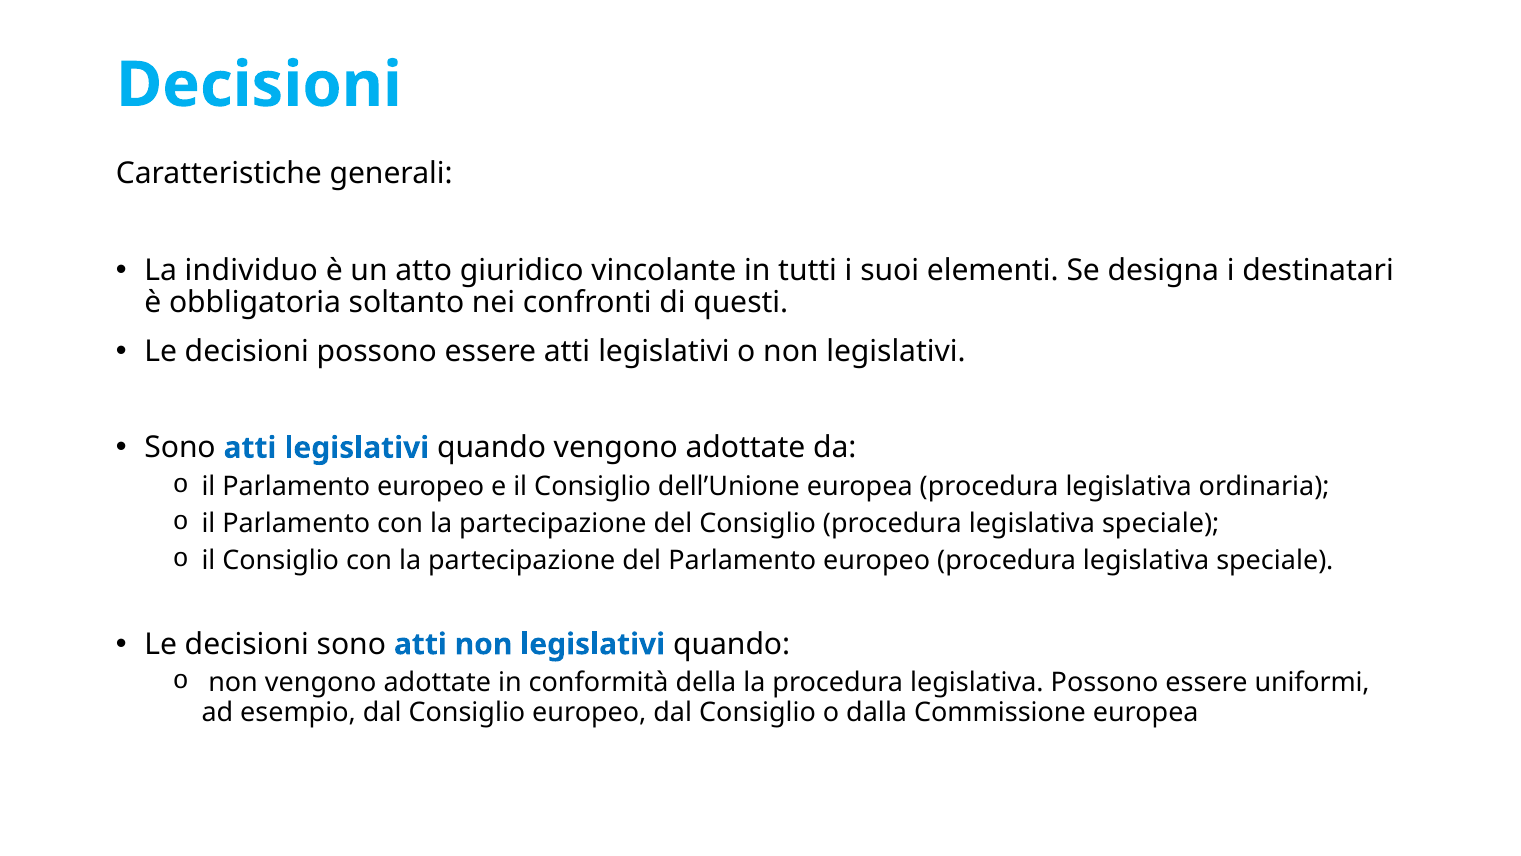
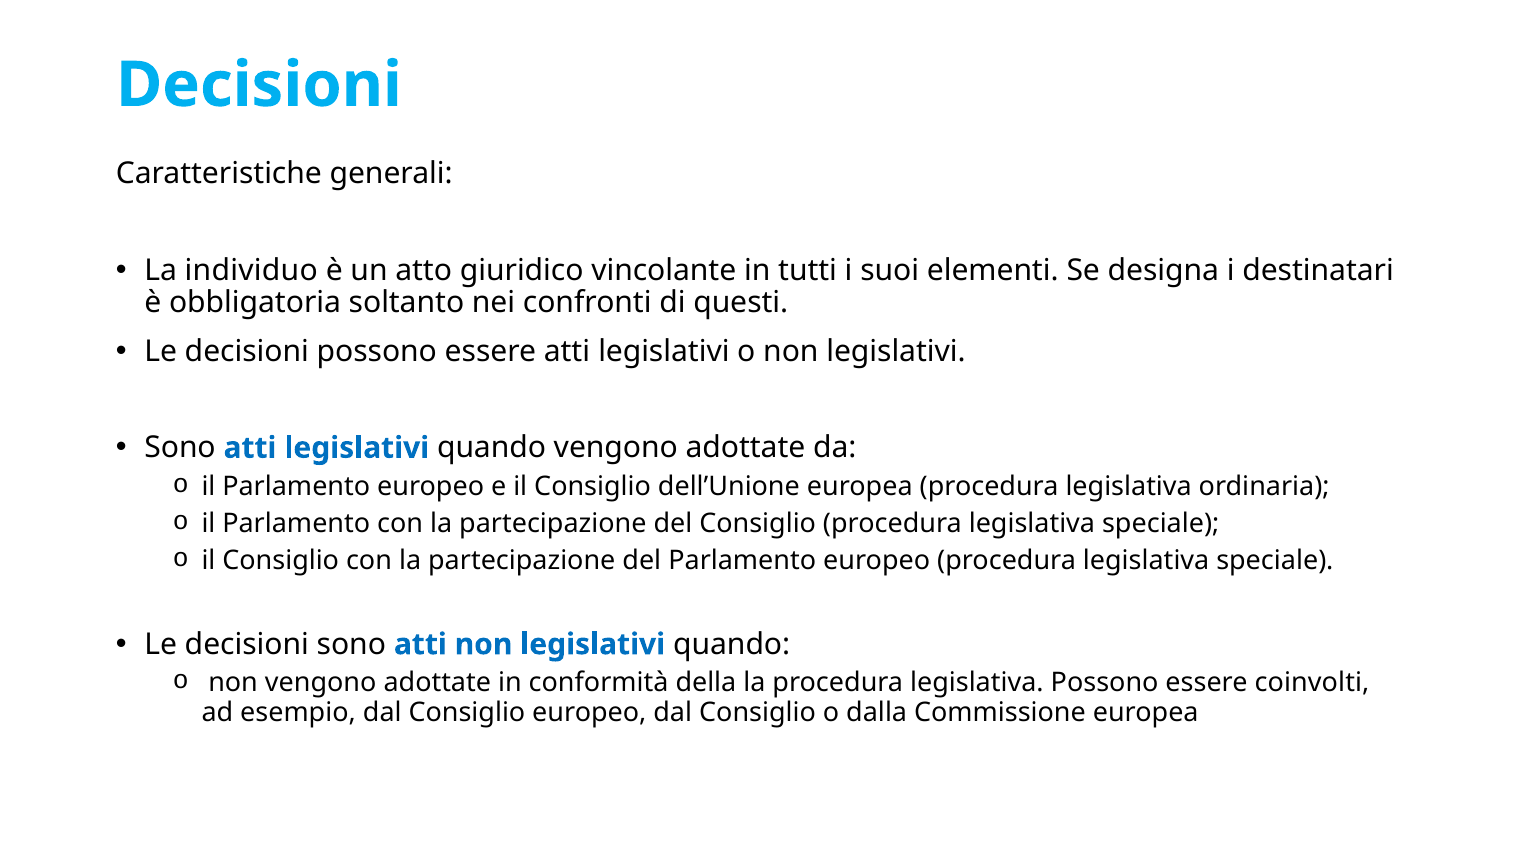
uniformi: uniformi -> coinvolti (1312, 683)
